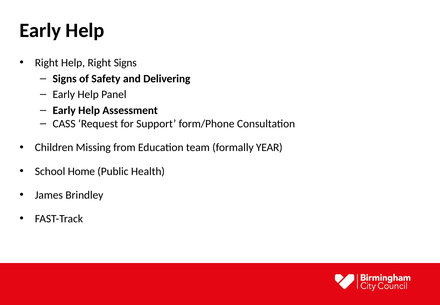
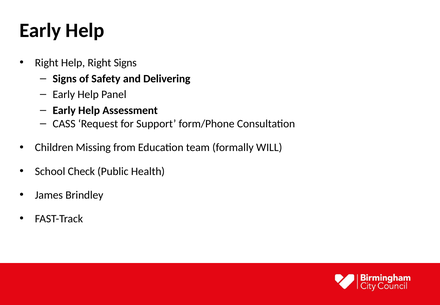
YEAR: YEAR -> WILL (269, 147)
Home: Home -> Check (81, 171)
